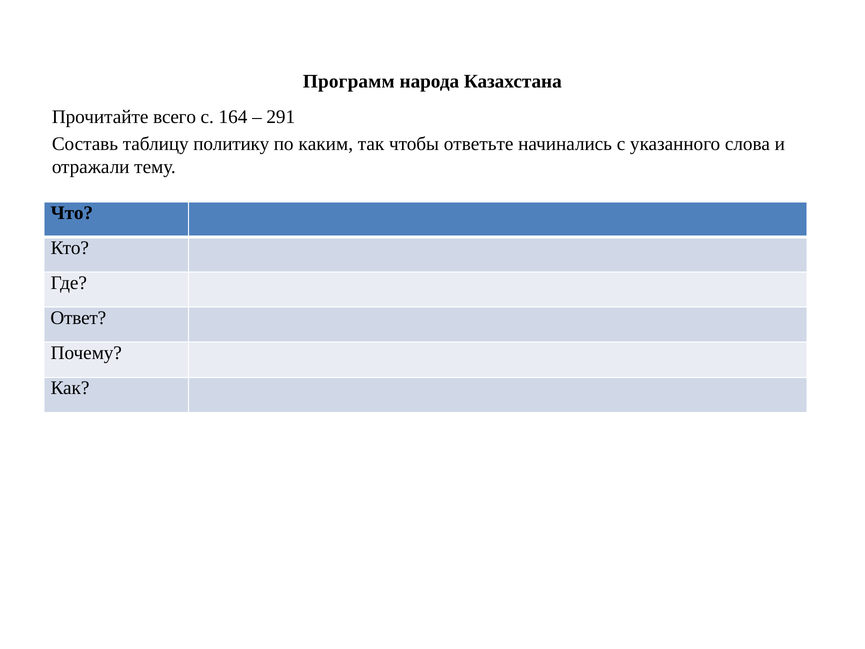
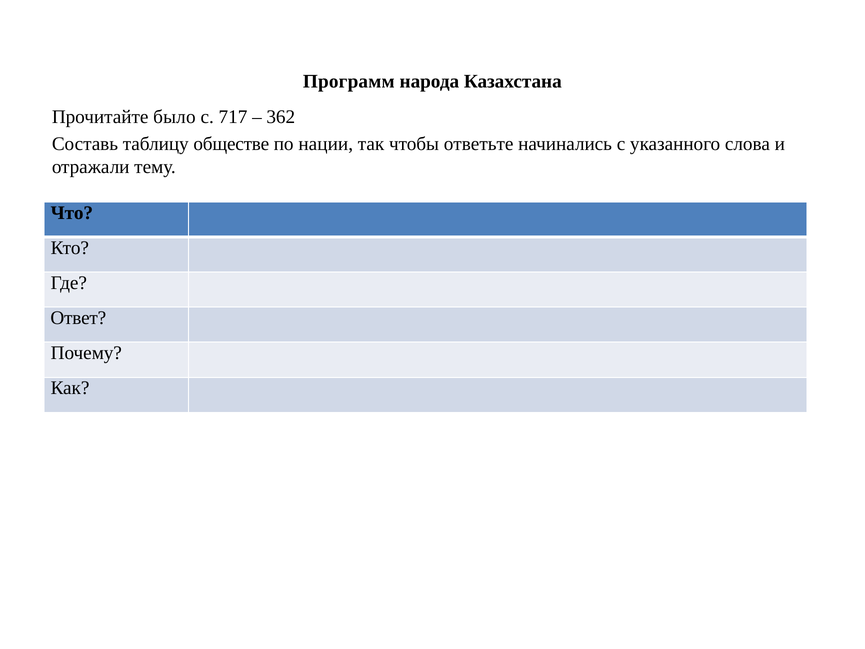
всего: всего -> было (174, 117)
164: 164 -> 717 (233, 117)
291: 291 -> 362 (281, 117)
политику: политику -> обществе (231, 144)
каким: каким -> нации (326, 144)
